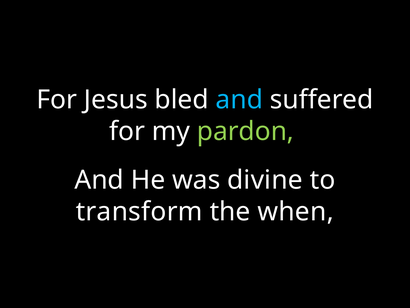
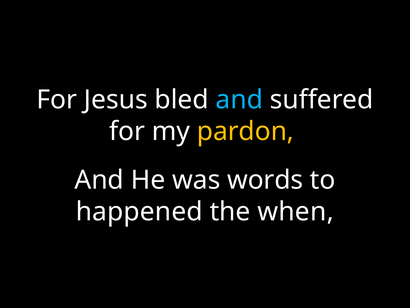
pardon colour: light green -> yellow (245, 131)
divine: divine -> words (265, 180)
transform: transform -> happened (139, 212)
